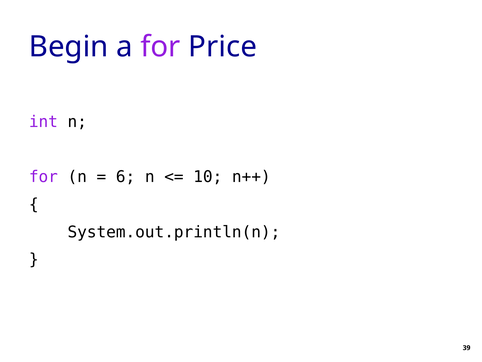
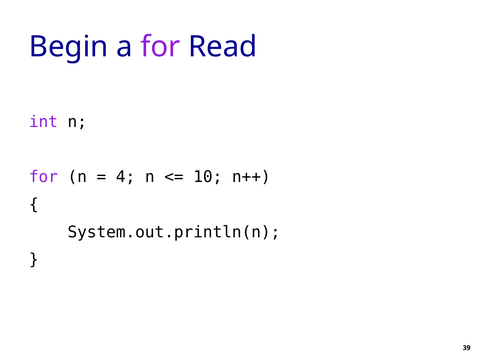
Price: Price -> Read (223, 47)
6: 6 -> 4 (126, 177)
